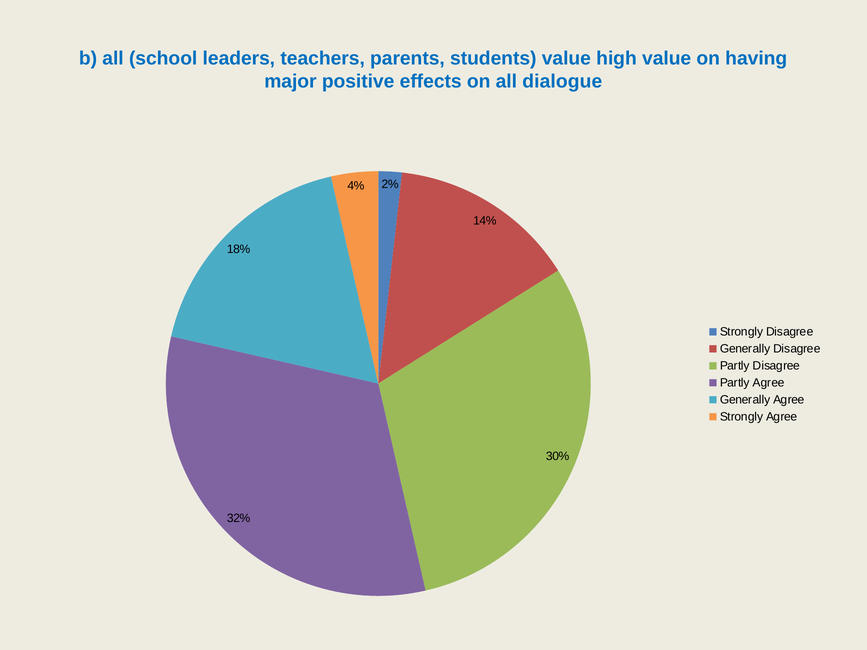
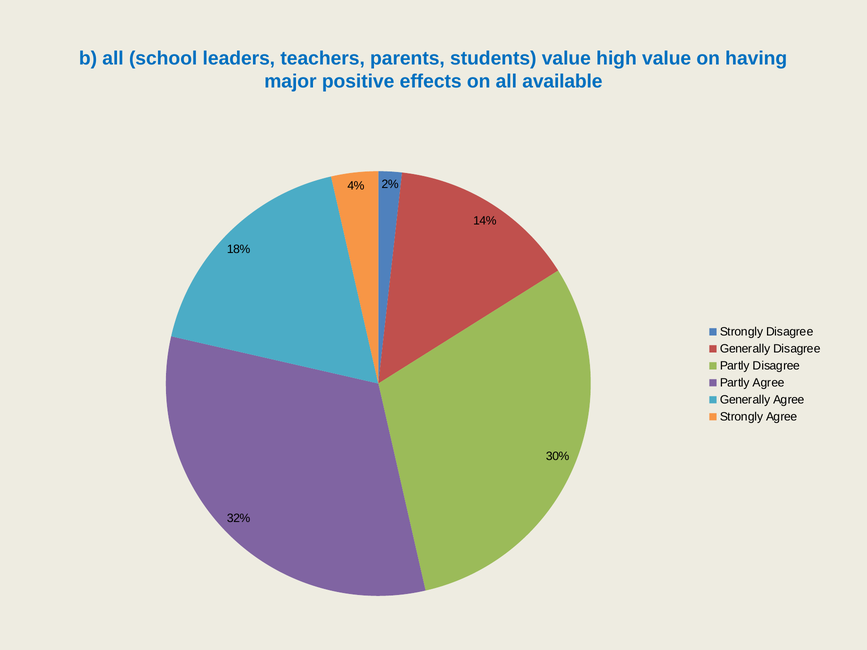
dialogue: dialogue -> available (562, 82)
